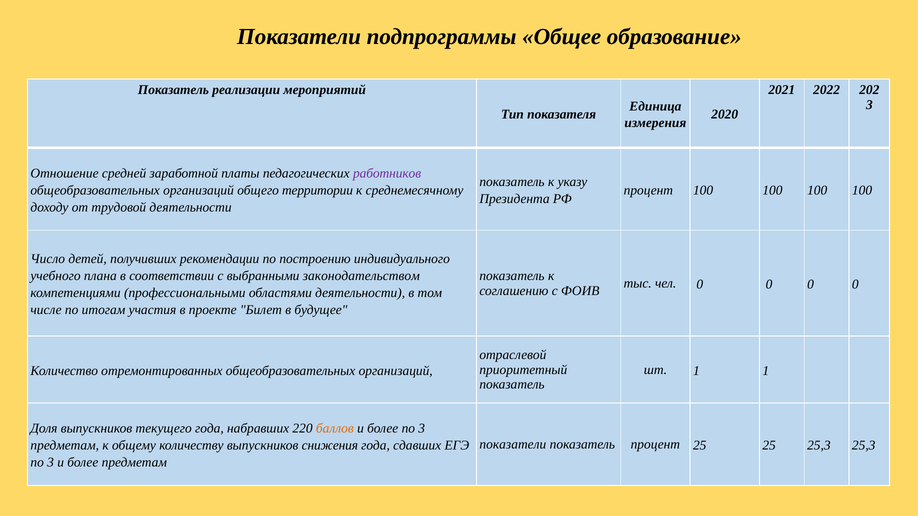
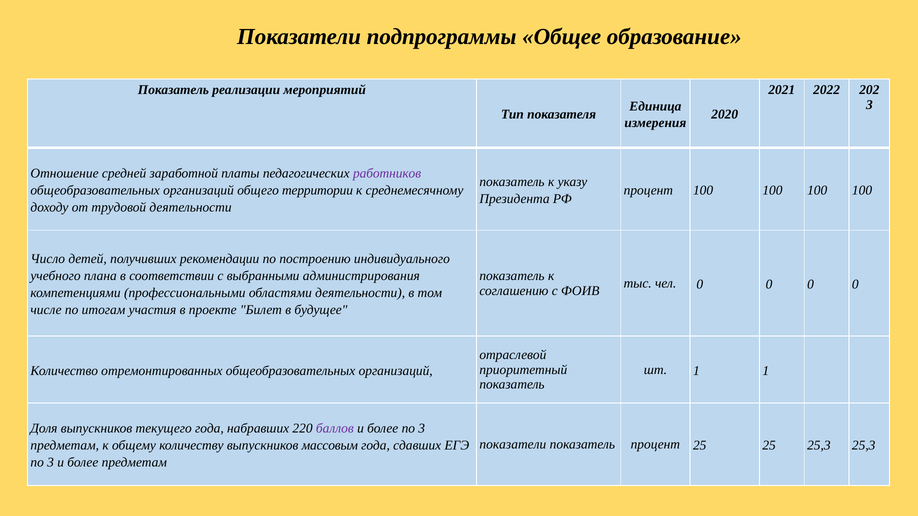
законодательством: законодательством -> администрирования (361, 276)
баллов colour: orange -> purple (335, 429)
снижения: снижения -> массовым (330, 446)
